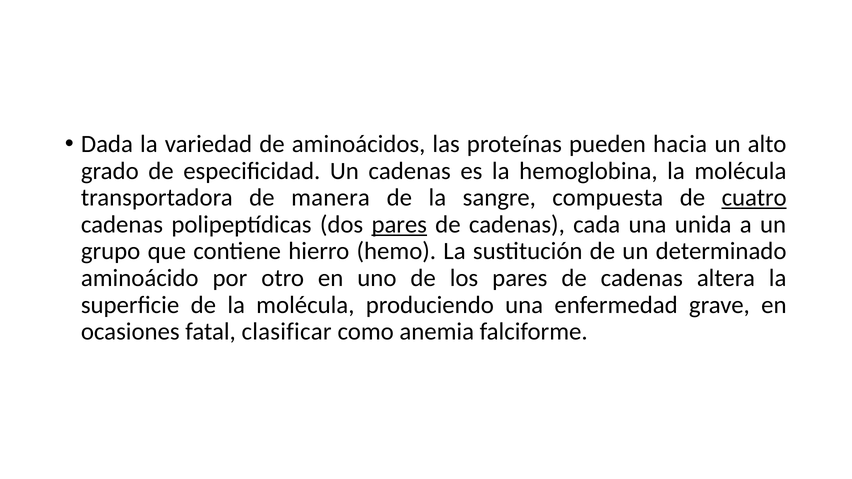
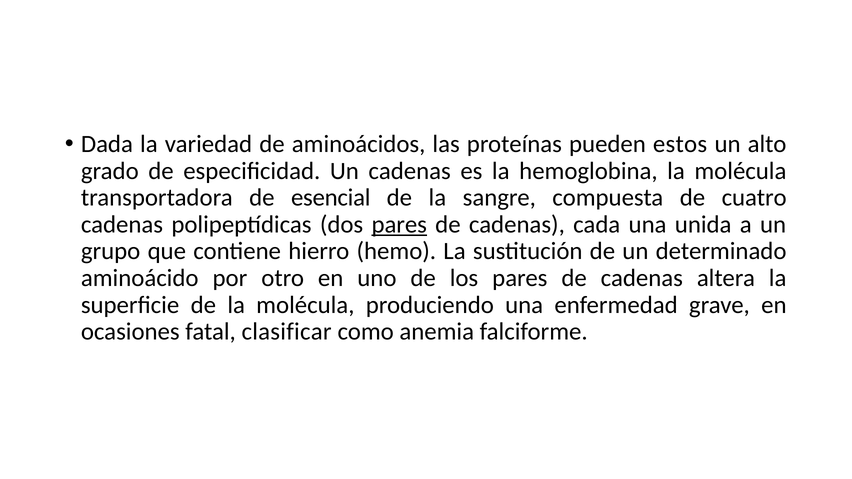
hacia: hacia -> estos (680, 144)
manera: manera -> esencial (331, 198)
cuatro underline: present -> none (754, 198)
